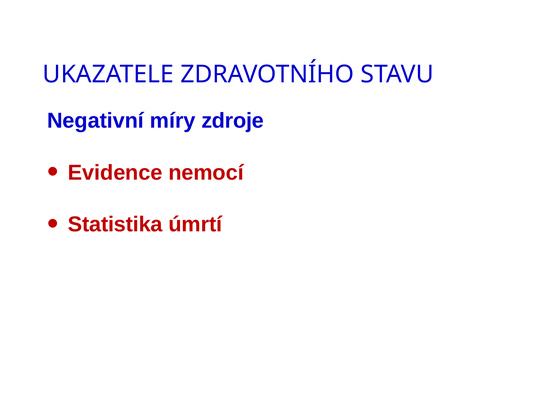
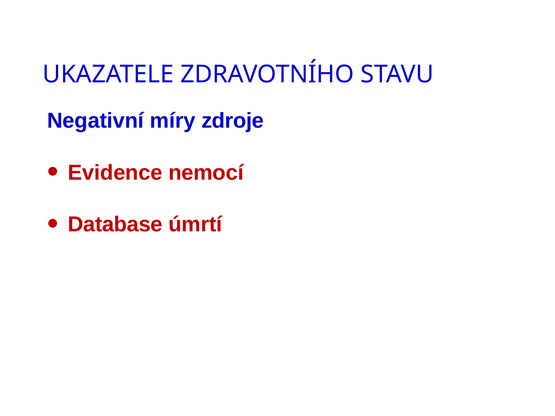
Statistika: Statistika -> Database (115, 225)
